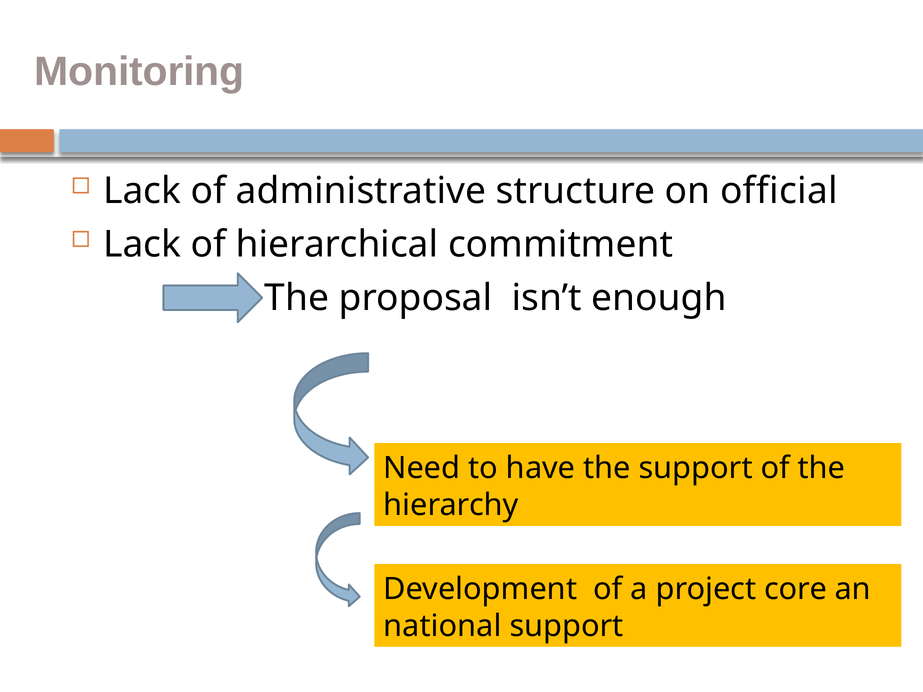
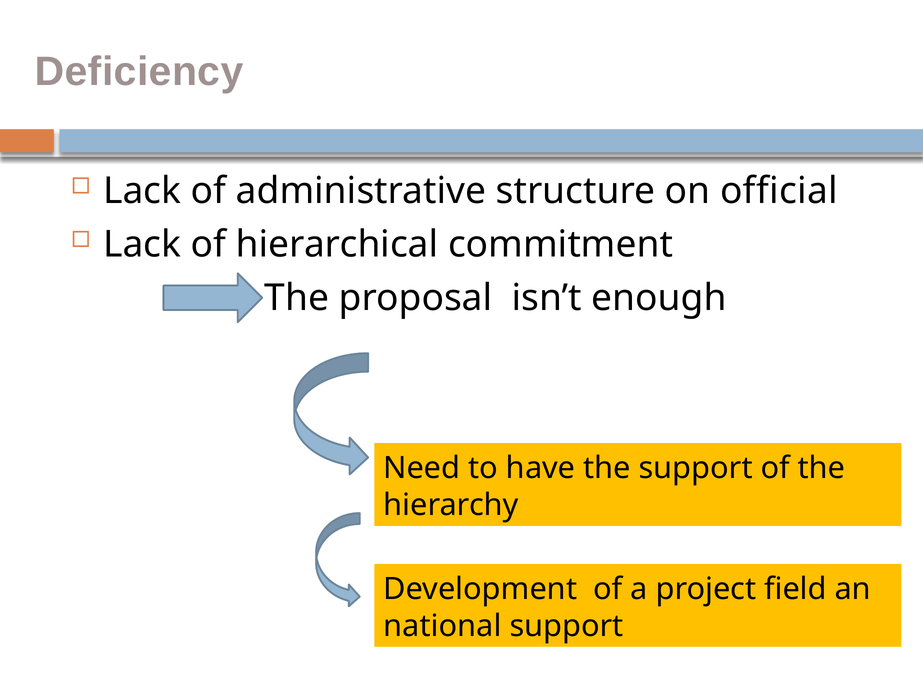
Monitoring: Monitoring -> Deficiency (139, 72)
core: core -> field (796, 589)
